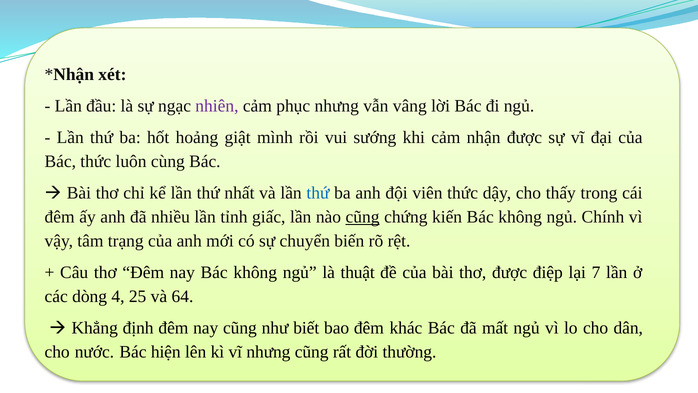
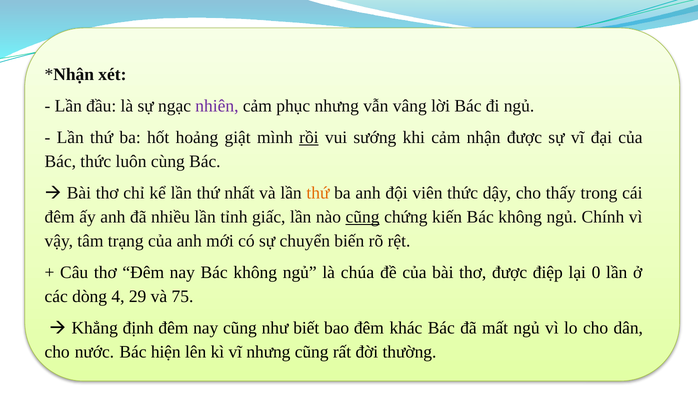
rồi underline: none -> present (309, 137)
thứ colour: blue -> orange (318, 193)
thuật: thuật -> chúa (358, 272)
7: 7 -> 0 (596, 272)
25: 25 -> 29 (138, 296)
64: 64 -> 75 (182, 296)
